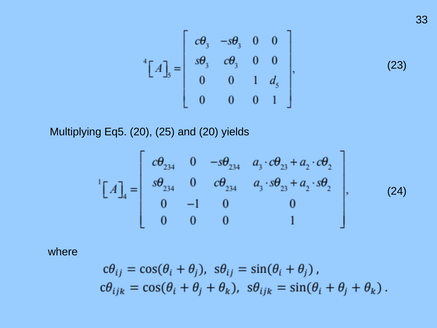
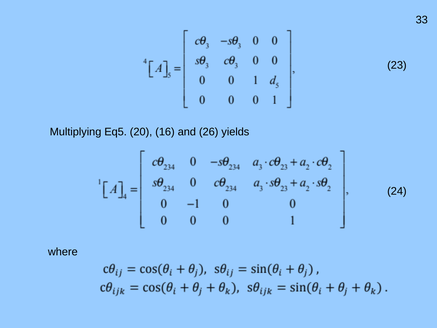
25: 25 -> 16 (165, 132)
and 20: 20 -> 26 (209, 132)
